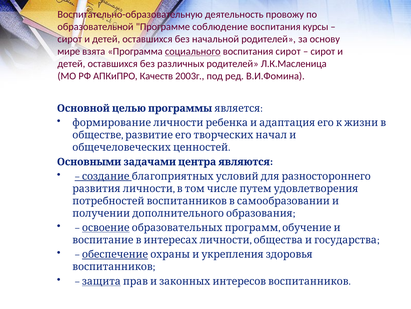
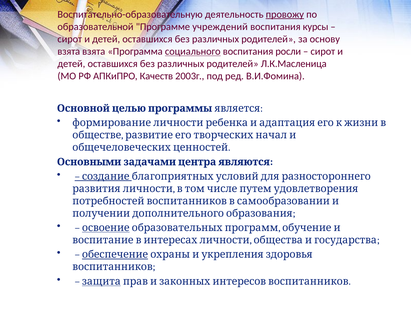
провожу underline: none -> present (285, 14)
соблюдение: соблюдение -> учреждений (220, 27)
начальной: начальной -> различных (216, 39)
мире: мире -> взята (69, 51)
воспитания сирот: сирот -> росли (288, 51)
